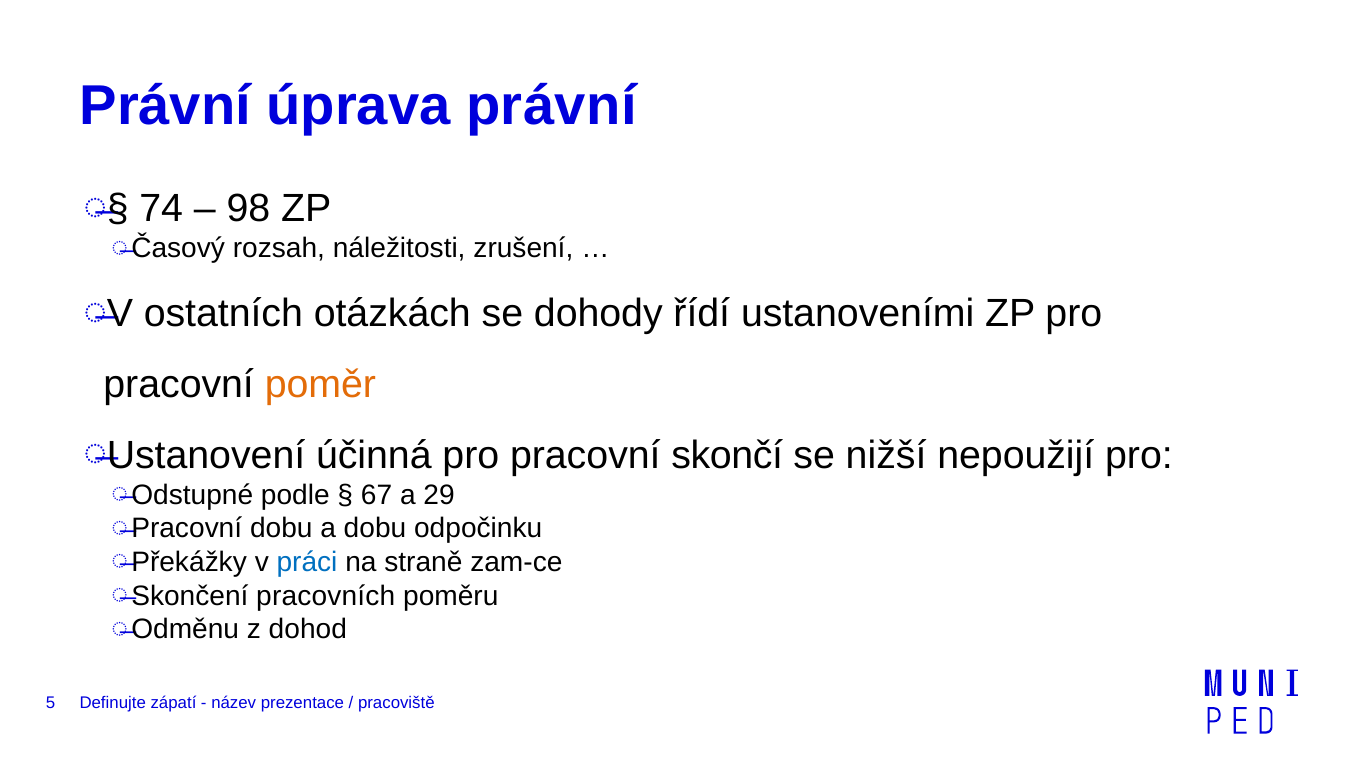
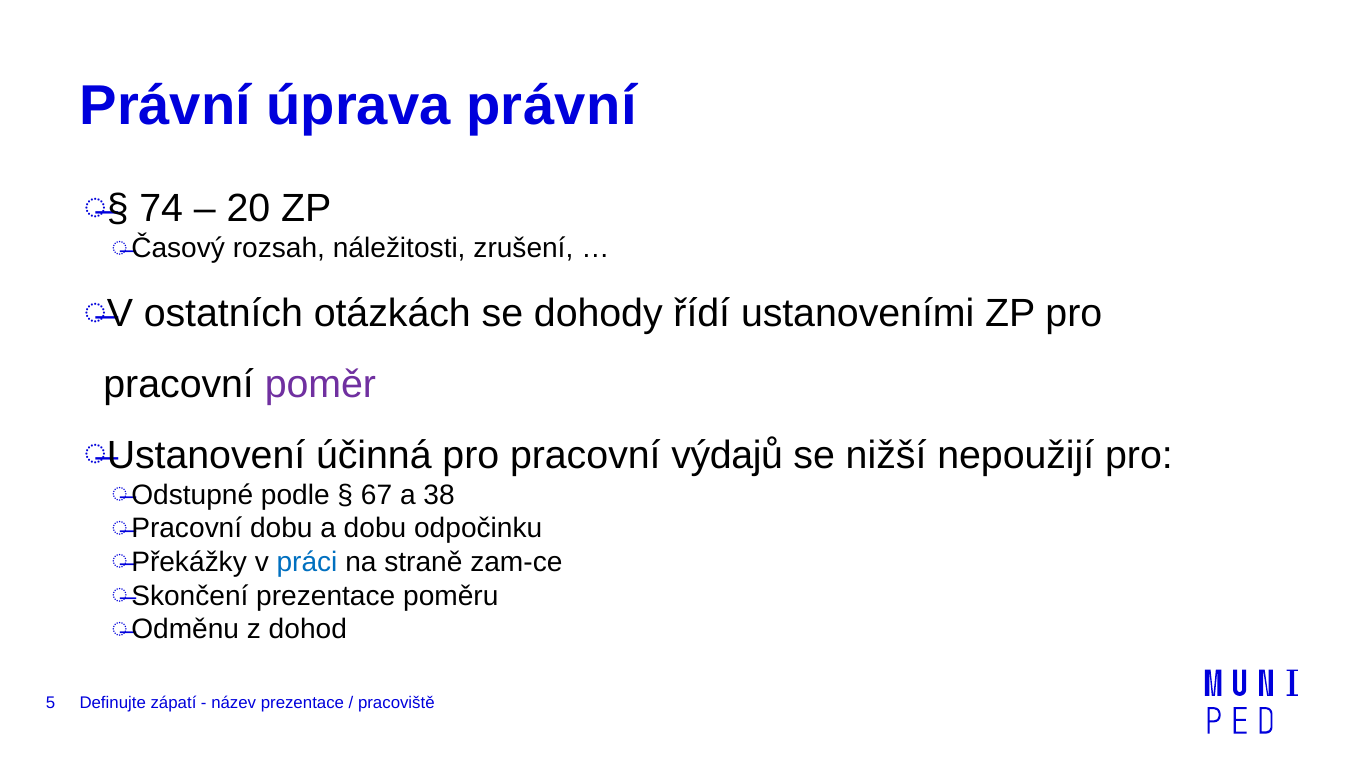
98: 98 -> 20 (248, 209)
poměr colour: orange -> purple (320, 384)
skončí: skončí -> výdajů (727, 455)
29: 29 -> 38 (439, 495)
pracovních: pracovních -> prezentace (326, 596)
